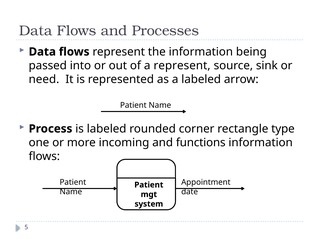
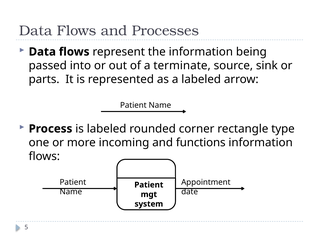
a represent: represent -> terminate (182, 66)
need: need -> parts (44, 79)
